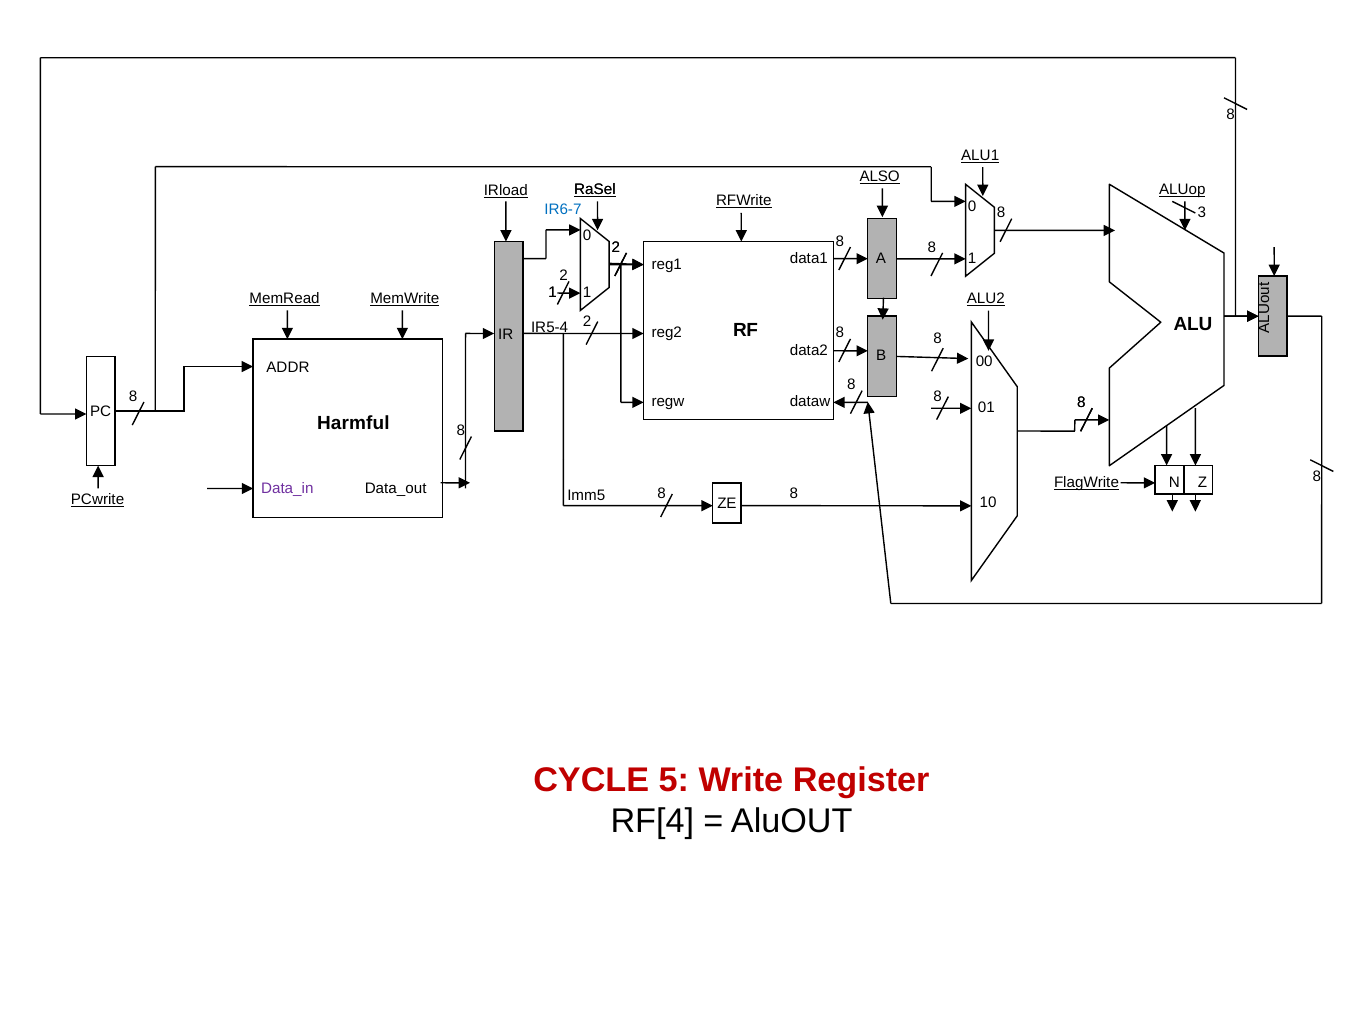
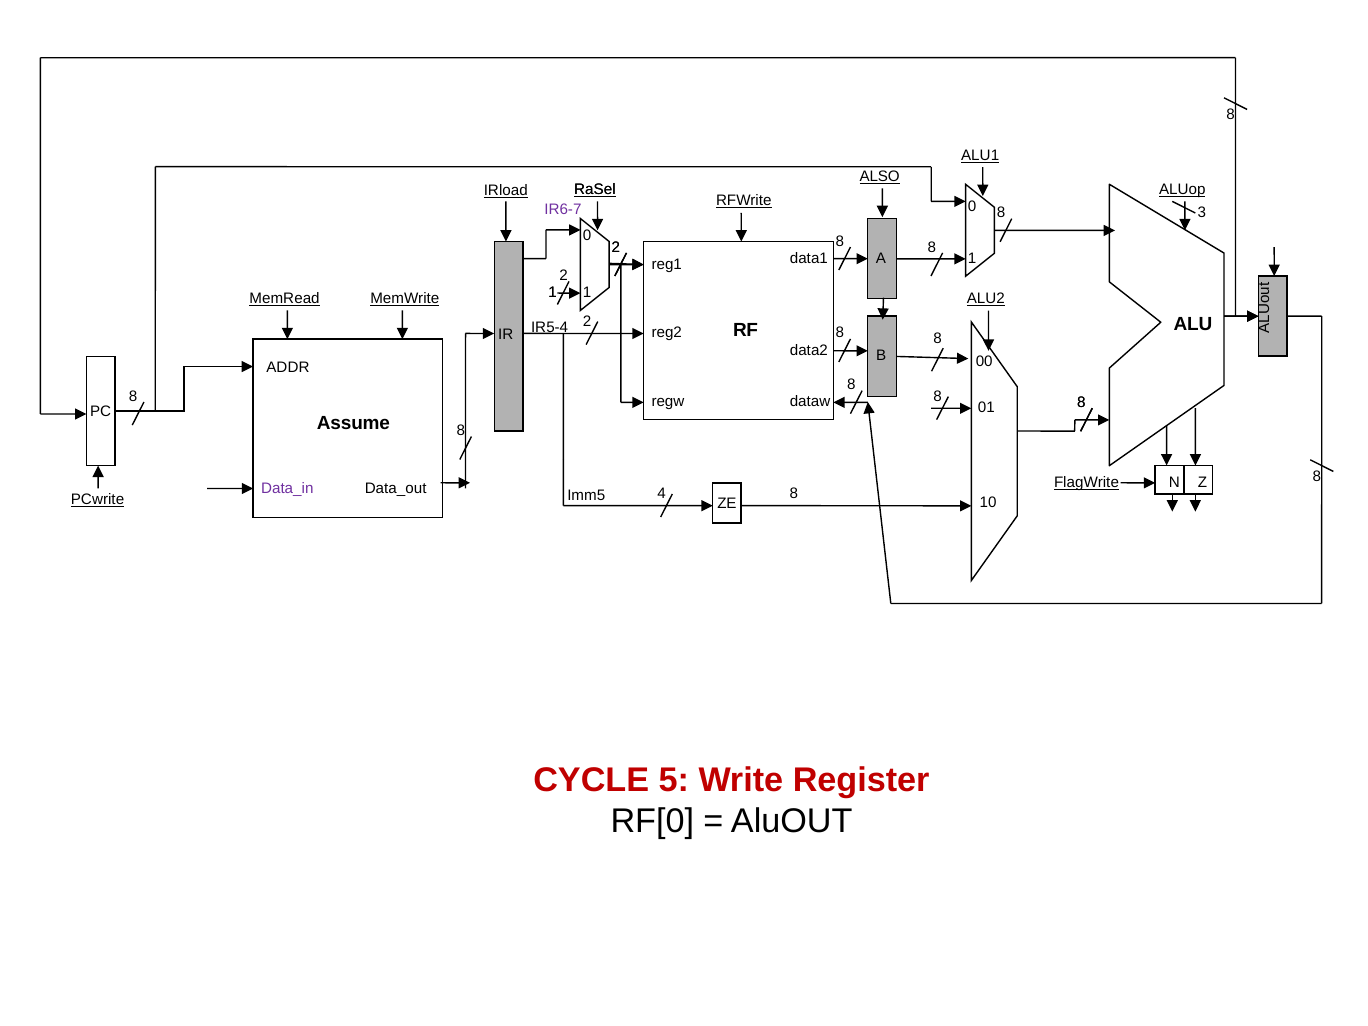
IR6-7 colour: blue -> purple (563, 209)
Harmful: Harmful -> Assume (353, 424)
Imm5 8: 8 -> 4 (662, 494)
RF[4: RF[4 -> RF[0 (652, 821)
